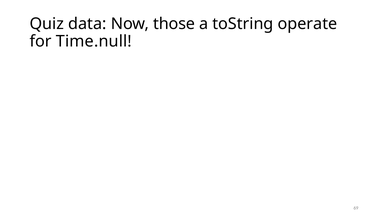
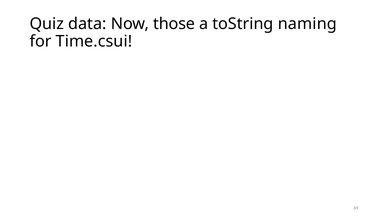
operate: operate -> naming (307, 24)
Time.null: Time.null -> Time.csui (94, 41)
